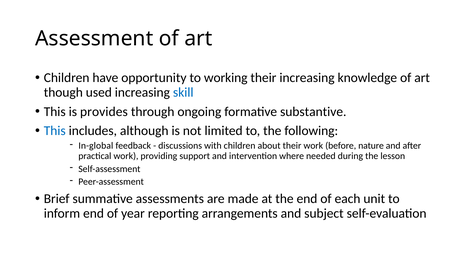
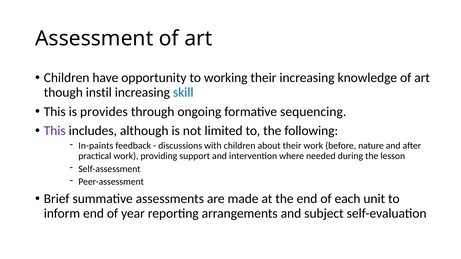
used: used -> instil (99, 92)
substantive: substantive -> sequencing (313, 112)
This colour: blue -> purple (55, 131)
In-global: In-global -> In-paints (96, 146)
